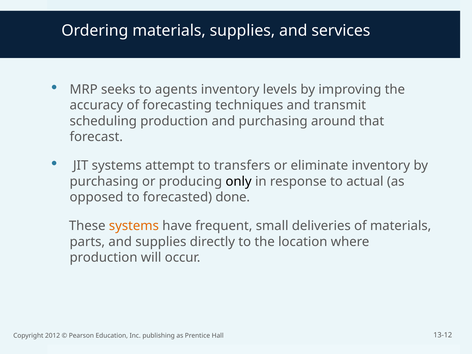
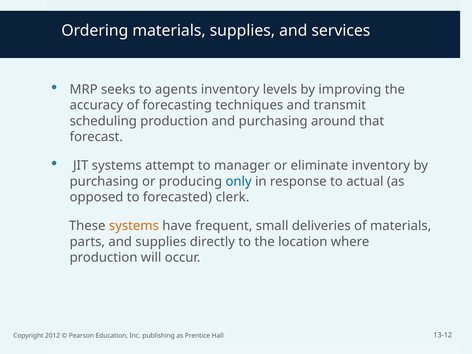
transfers: transfers -> manager (242, 166)
only colour: black -> blue (239, 181)
done: done -> clerk (233, 197)
